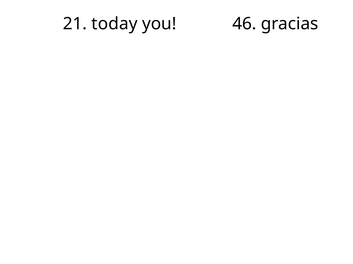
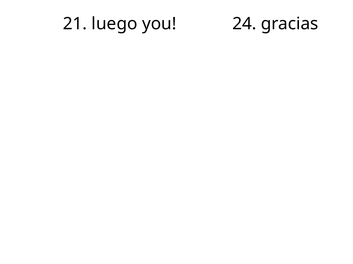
today: today -> luego (115, 24)
46: 46 -> 24 (244, 24)
